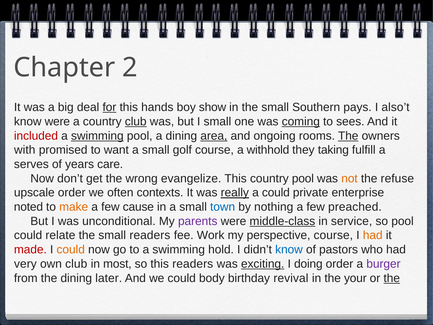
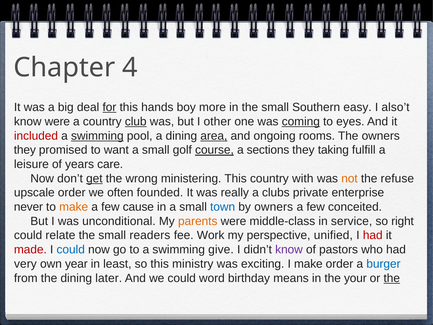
2: 2 -> 4 (130, 67)
show: show -> more (212, 107)
pays: pays -> easy (358, 107)
I small: small -> other (217, 122)
sees: sees -> eyes (350, 122)
The underline: present -> none (348, 136)
with: with -> they (25, 150)
course underline: none -> present (214, 150)
withhold: withhold -> sections (268, 150)
serves: serves -> leisure (31, 164)
get underline: none -> present (94, 178)
evangelize: evangelize -> ministering (191, 178)
country pool: pool -> with (303, 178)
contexts: contexts -> founded (160, 193)
really underline: present -> none (235, 193)
a could: could -> clubs (276, 193)
noted: noted -> never (28, 207)
by nothing: nothing -> owners (274, 207)
preached: preached -> conceited (355, 207)
parents colour: purple -> orange (198, 221)
middle-class underline: present -> none (282, 221)
so pool: pool -> right (403, 221)
perspective course: course -> unified (333, 235)
had colour: orange -> red (373, 235)
could colour: orange -> blue (71, 249)
hold: hold -> give (221, 249)
know colour: blue -> purple (289, 249)
own club: club -> year (76, 264)
most: most -> least (117, 264)
this readers: readers -> ministry (193, 264)
exciting underline: present -> none (263, 264)
I doing: doing -> make (308, 264)
burger colour: purple -> blue (383, 264)
body: body -> word (212, 278)
revival: revival -> means (291, 278)
